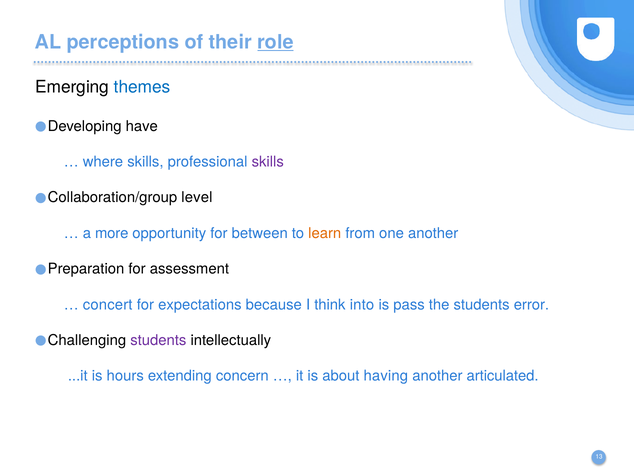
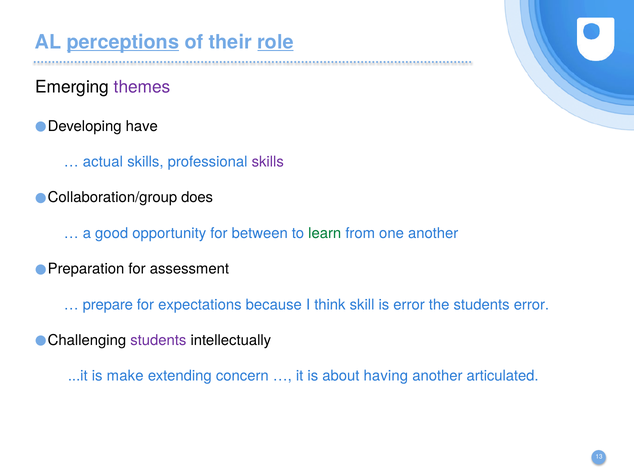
perceptions underline: none -> present (123, 42)
themes colour: blue -> purple (142, 87)
where: where -> actual (103, 162)
level: level -> does (197, 197)
more: more -> good (112, 233)
learn colour: orange -> green (325, 233)
concert: concert -> prepare (108, 304)
into: into -> skill (362, 304)
is pass: pass -> error (409, 304)
hours: hours -> make (125, 376)
